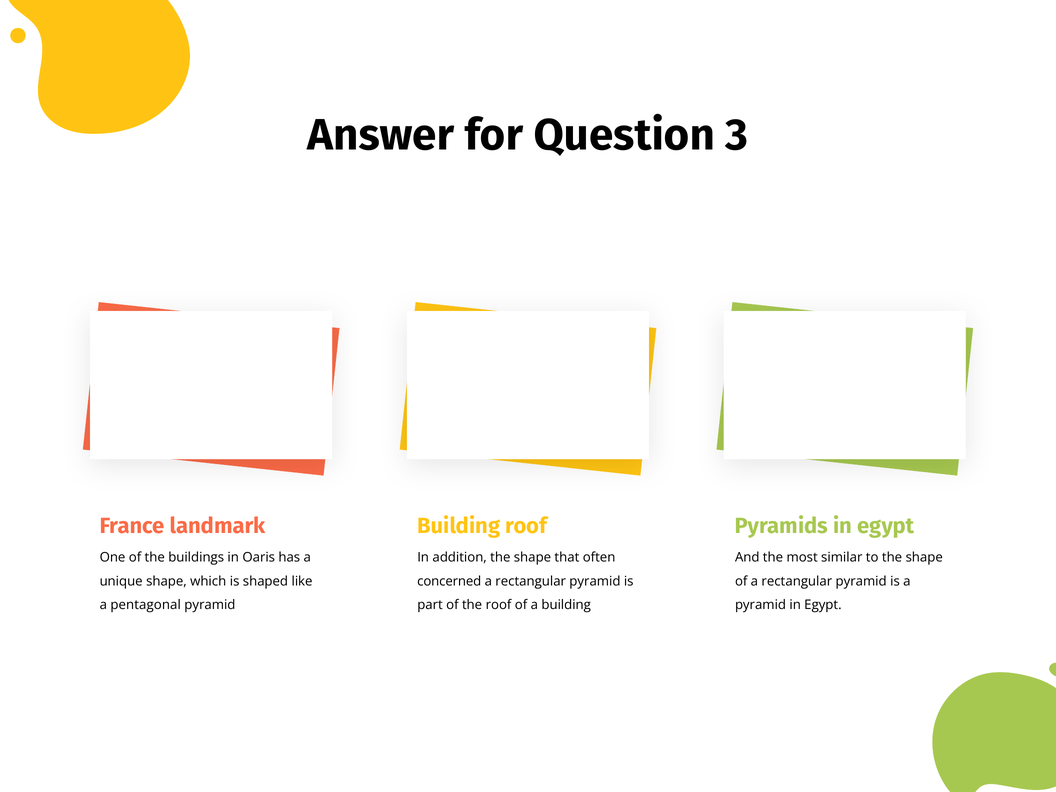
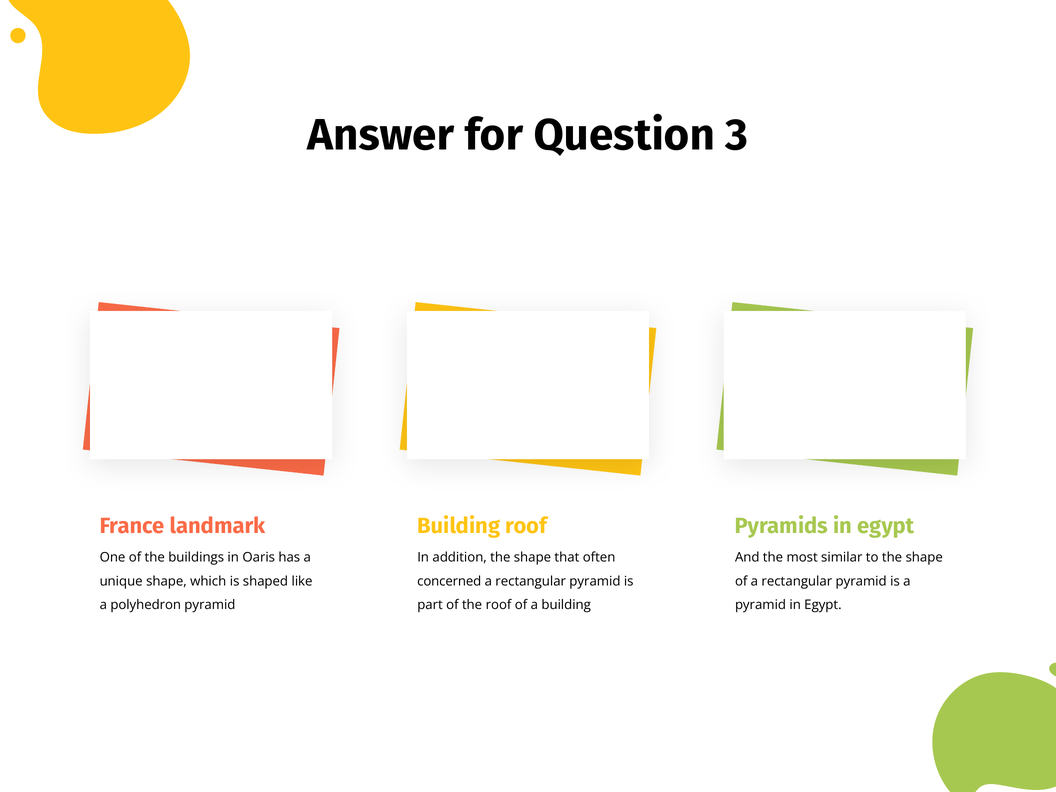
pentagonal: pentagonal -> polyhedron (146, 605)
